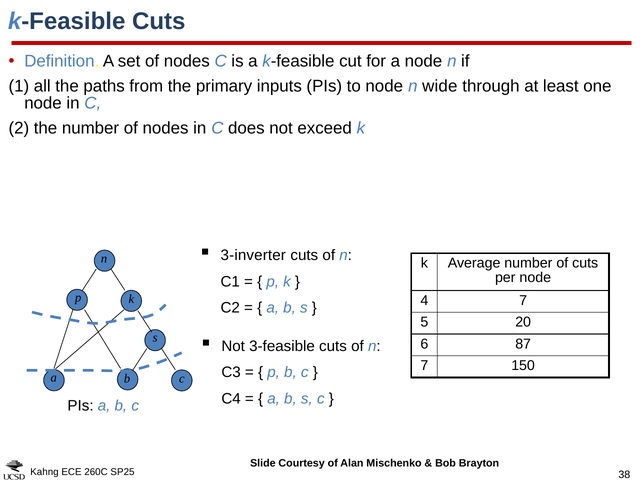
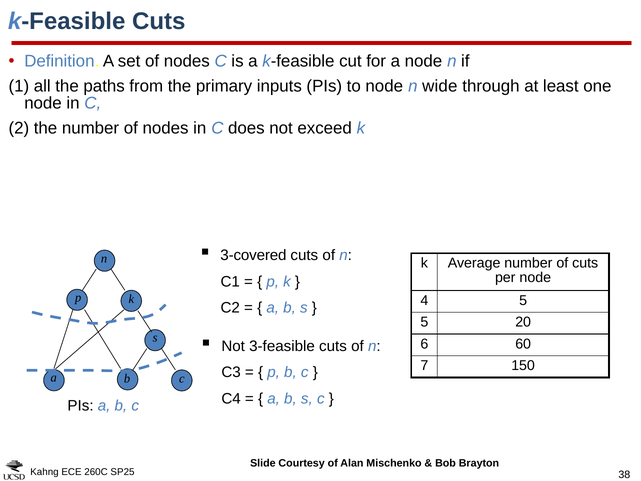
3-inverter: 3-inverter -> 3-covered (253, 255)
4 7: 7 -> 5 (523, 300)
87: 87 -> 60 (523, 344)
